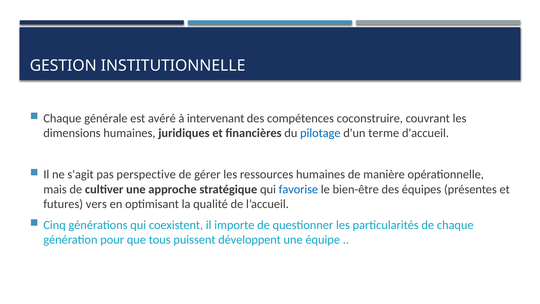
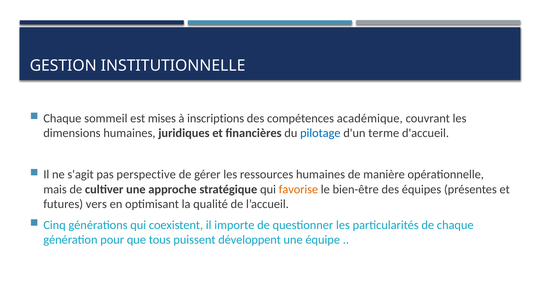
générale: générale -> sommeil (106, 118)
avéré: avéré -> mises (162, 118)
intervenant: intervenant -> inscriptions (216, 118)
coconstruire: coconstruire -> académique (370, 118)
favorise colour: blue -> orange (298, 189)
